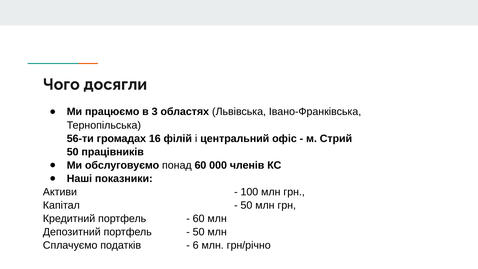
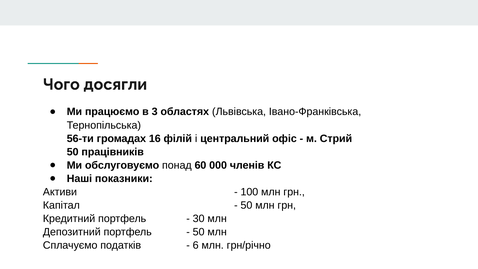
60: 60 -> 30 (199, 219)
